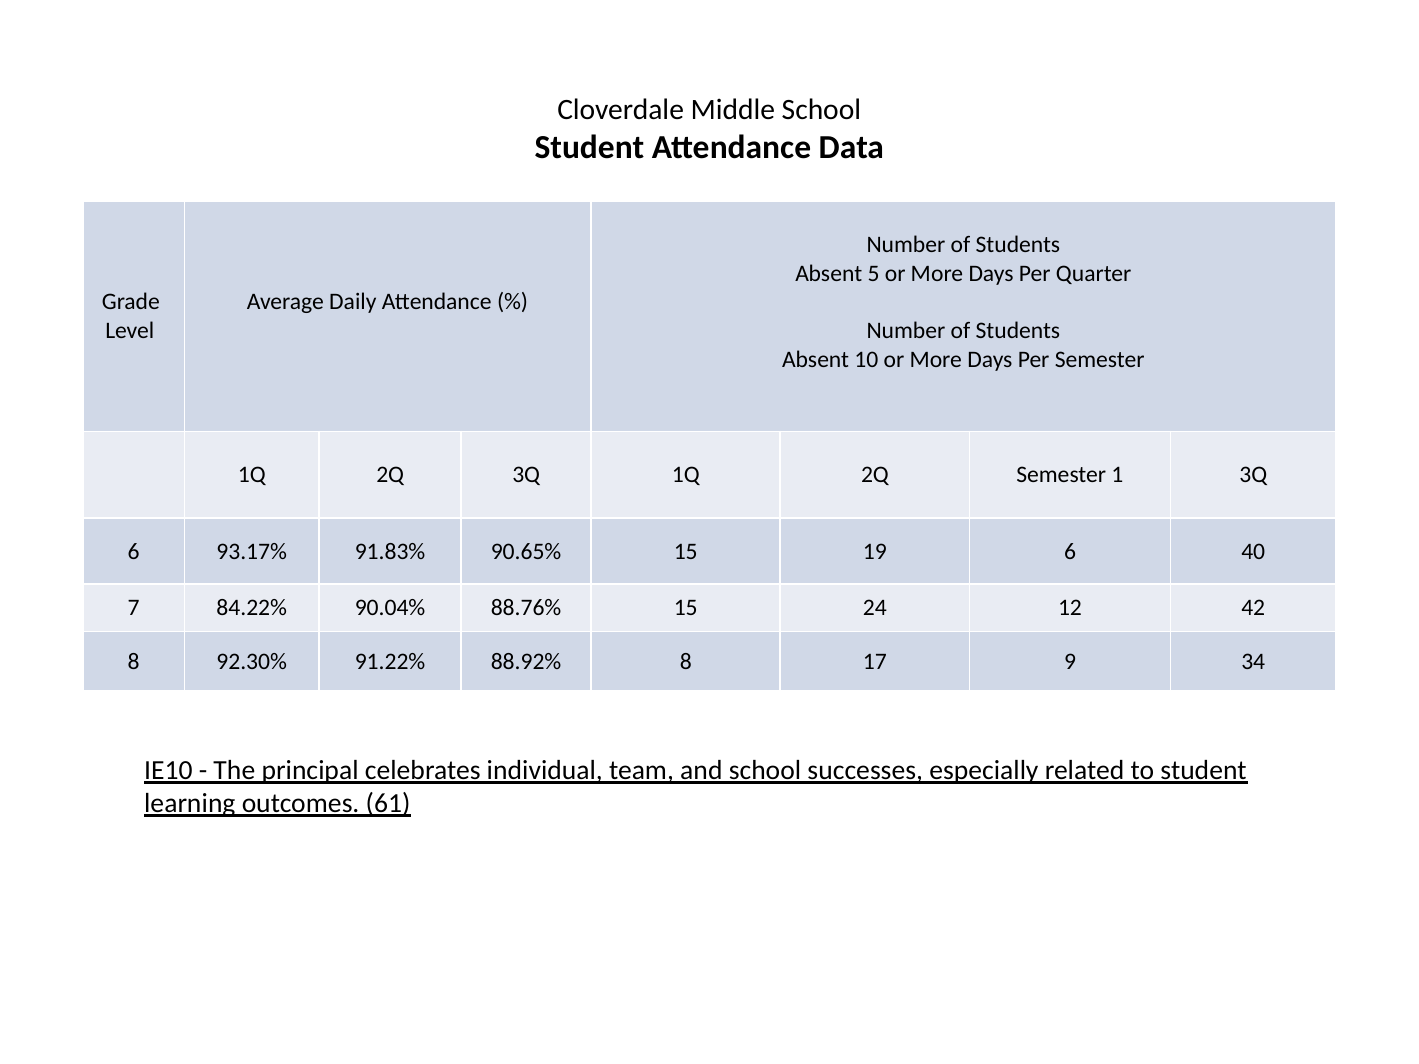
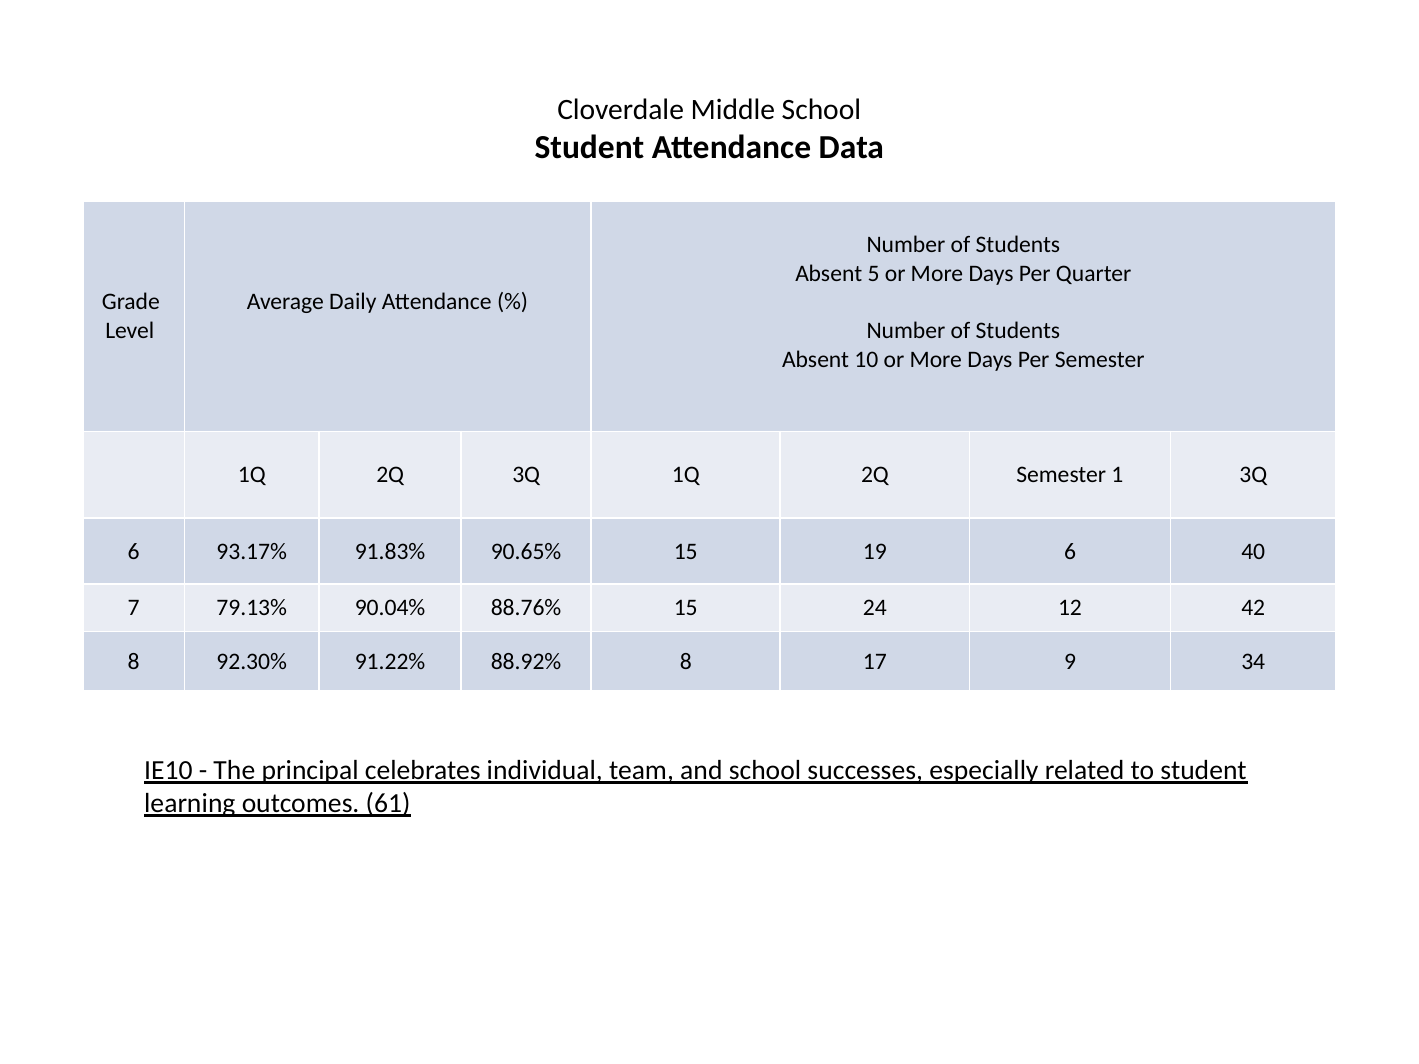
84.22%: 84.22% -> 79.13% (252, 608)
